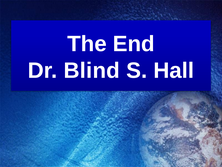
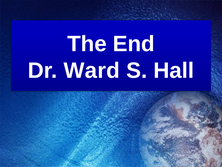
Blind: Blind -> Ward (92, 70)
